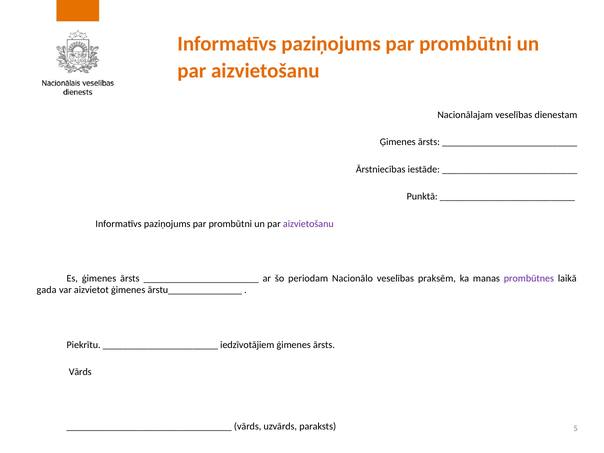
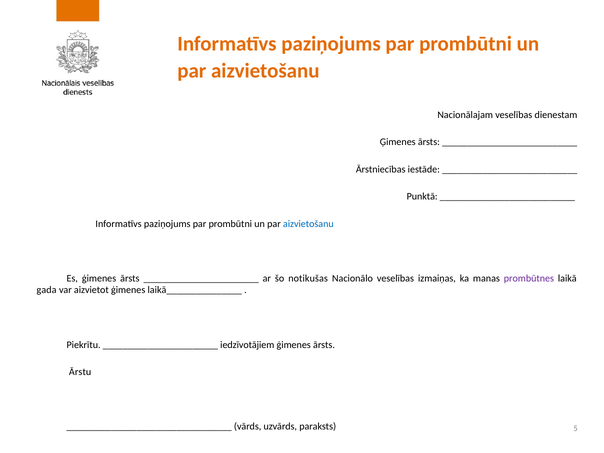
aizvietošanu colour: purple -> blue (308, 224)
periodam: periodam -> notikušas (308, 279)
praksēm: praksēm -> izmaiņas (437, 279)
ārstu_______________: ārstu_______________ -> laikā_______________ (195, 290)
Vārds: Vārds -> Ārstu (80, 372)
